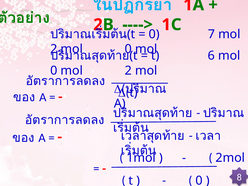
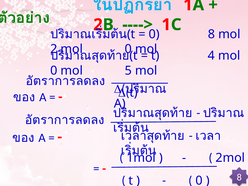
0 7: 7 -> 8 (211, 34)
6: 6 -> 4 (211, 56)
0 mol 2: 2 -> 5 (128, 71)
